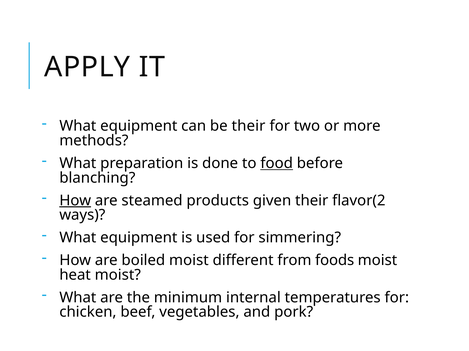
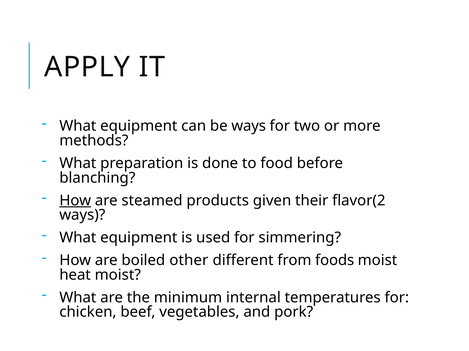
be their: their -> ways (249, 126)
food underline: present -> none (277, 164)
boiled moist: moist -> other (189, 261)
